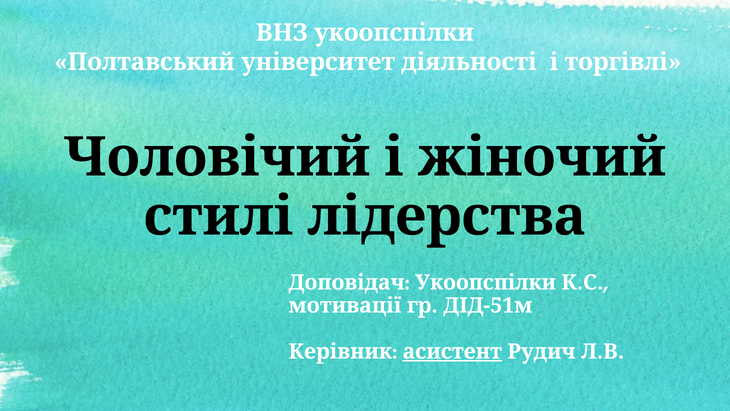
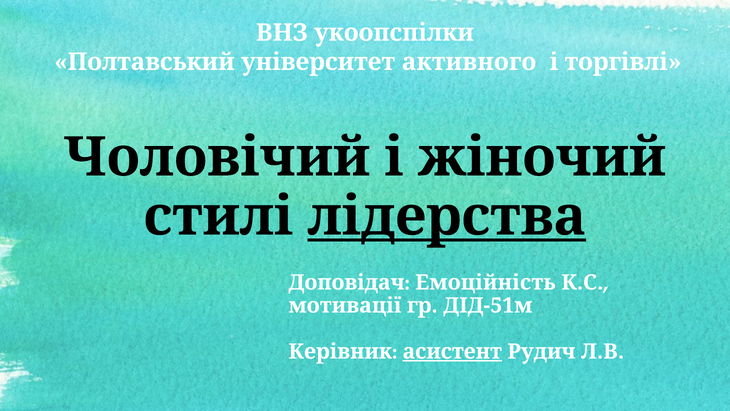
діяльності: діяльності -> активного (469, 62)
лідерства underline: none -> present (447, 216)
Доповідач Укоопспілки: Укоопспілки -> Емоційність (485, 282)
